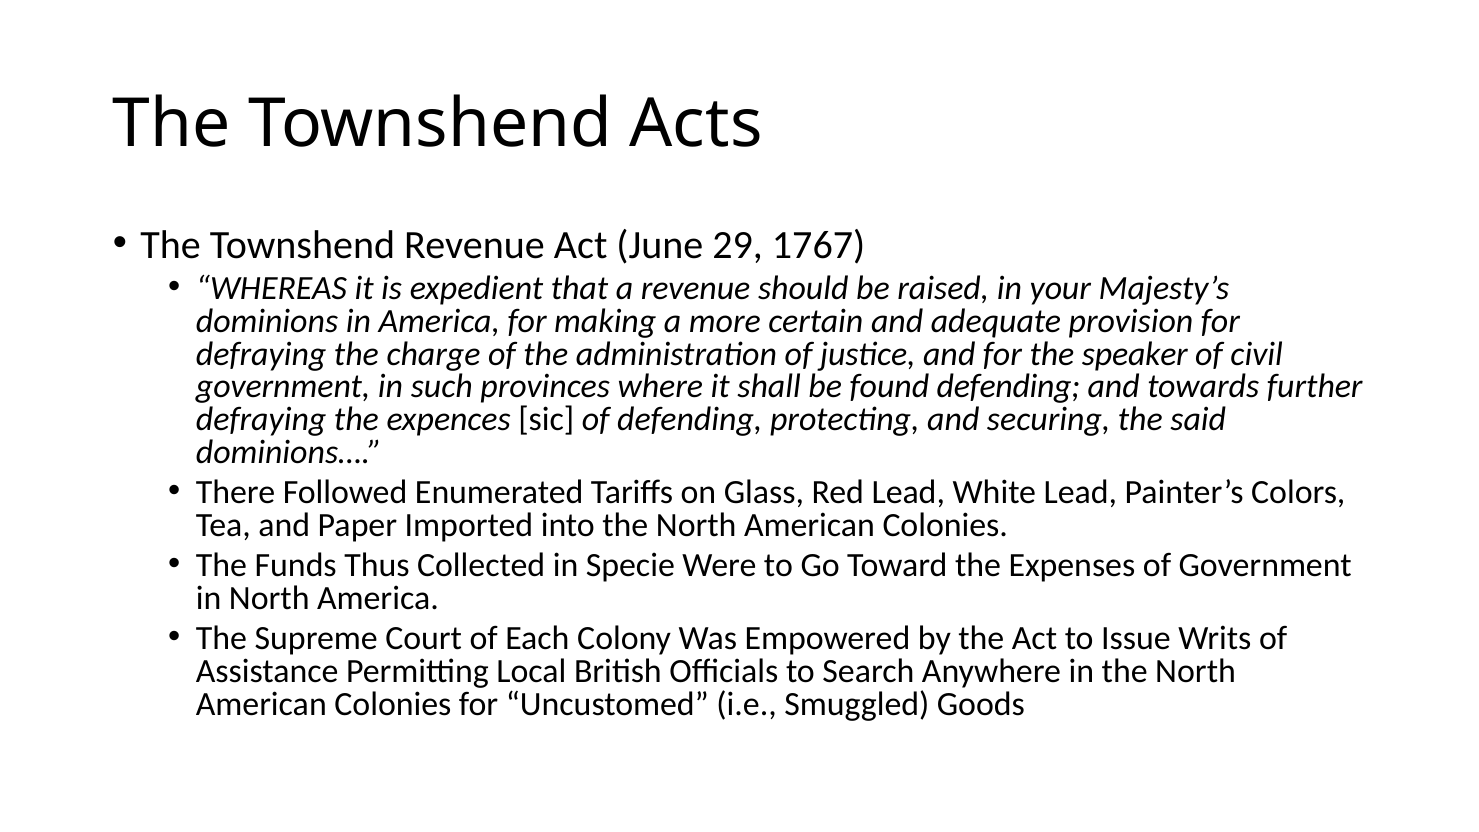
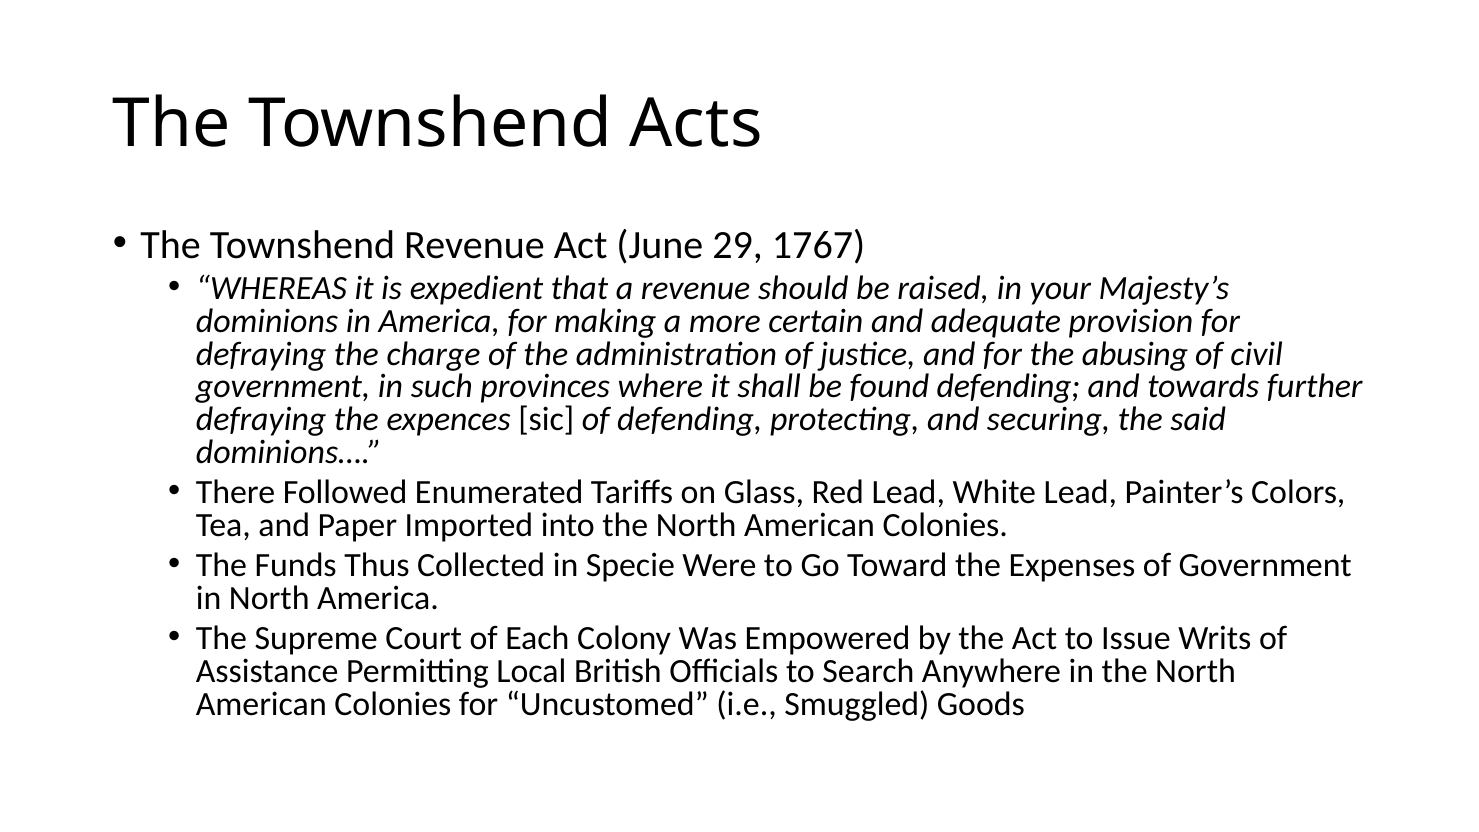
speaker: speaker -> abusing (1135, 354)
